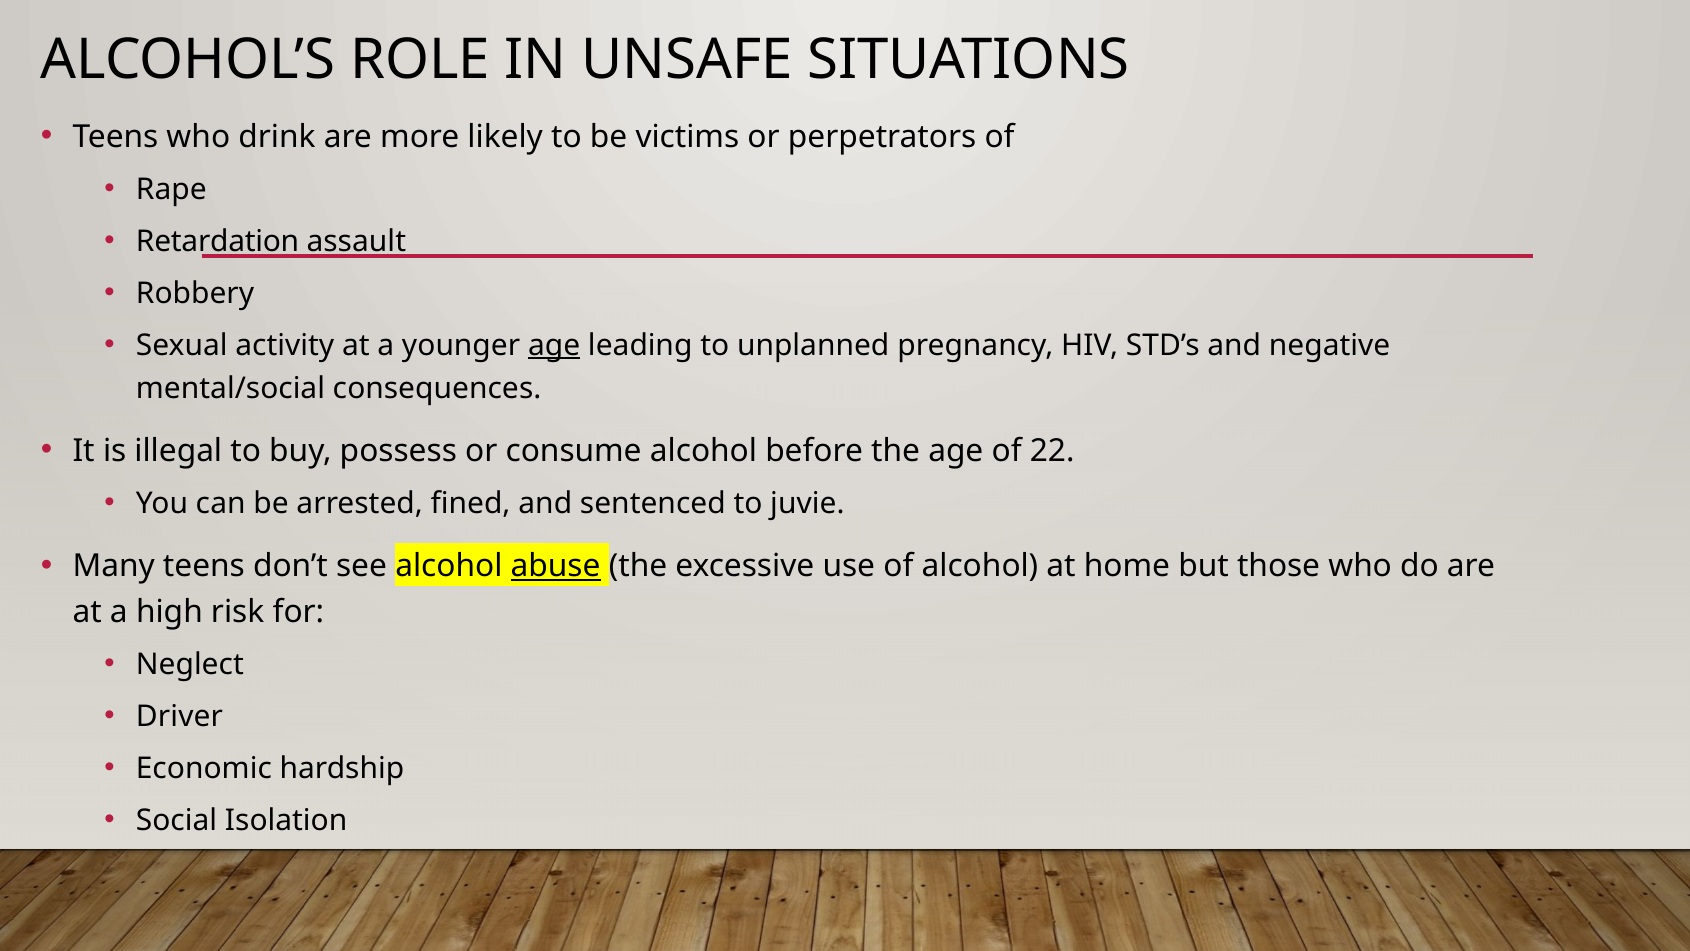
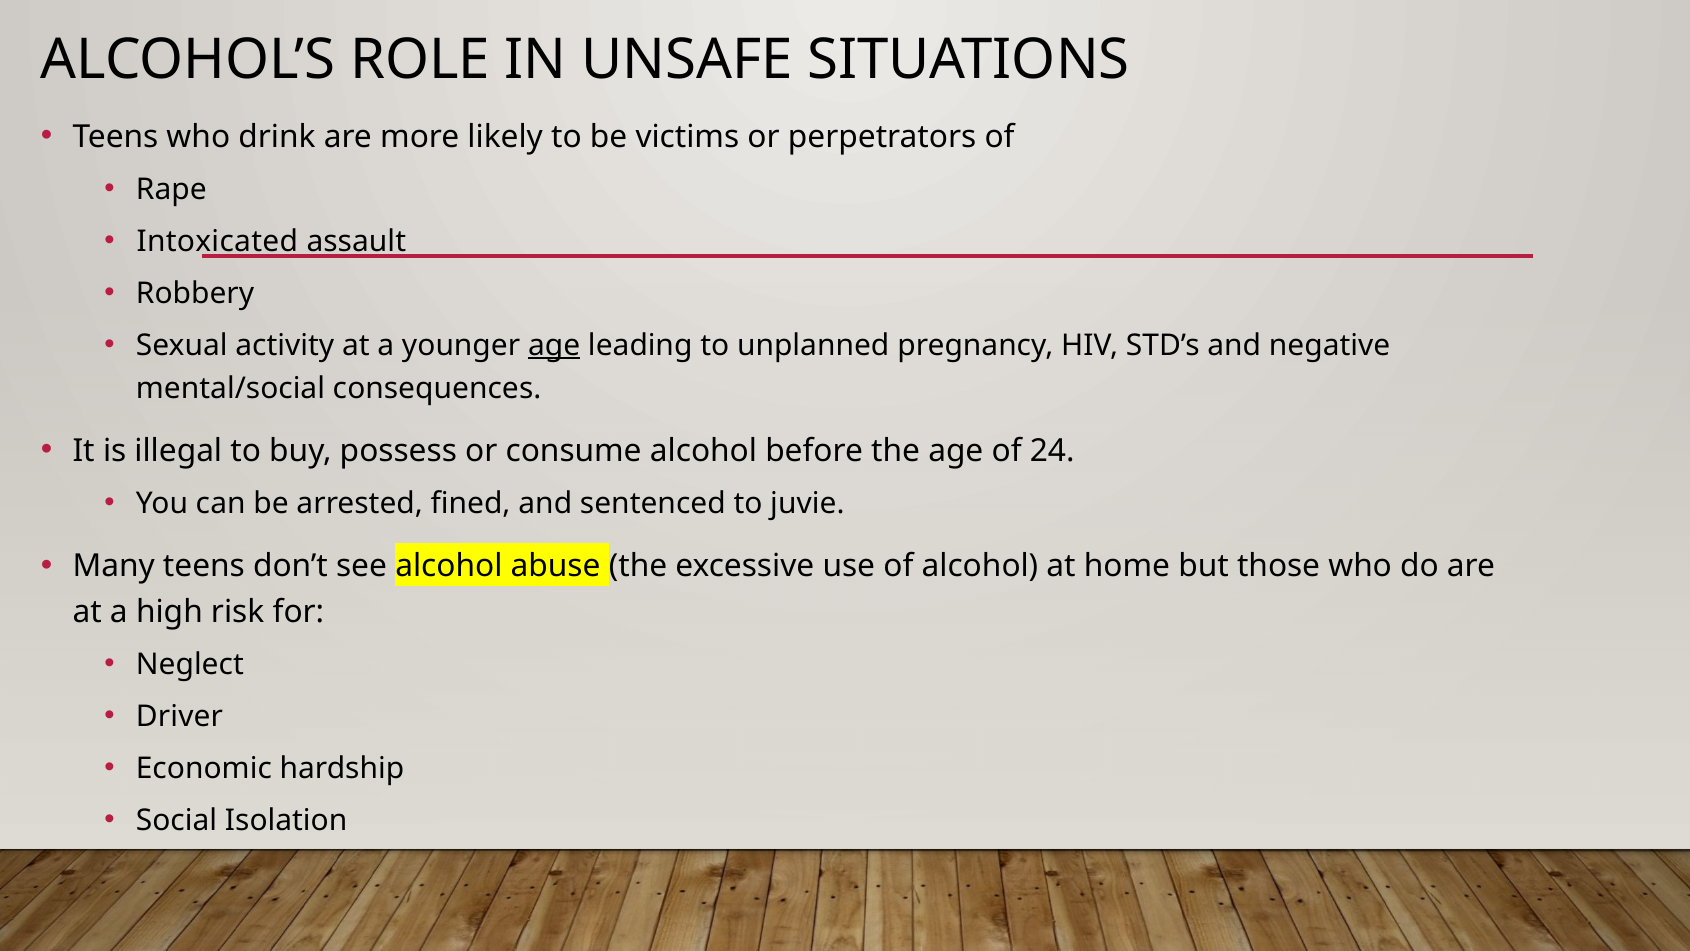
Retardation: Retardation -> Intoxicated (217, 242)
22: 22 -> 24 (1052, 451)
abuse underline: present -> none (556, 566)
